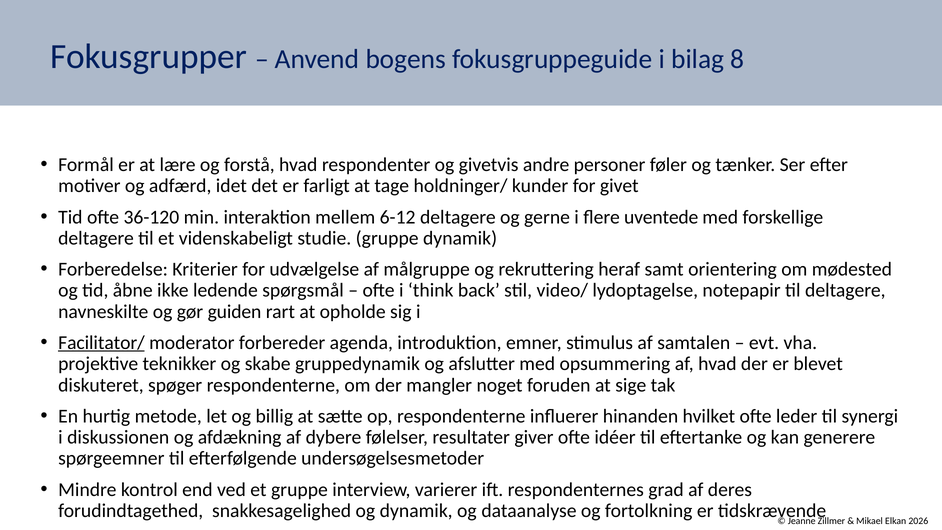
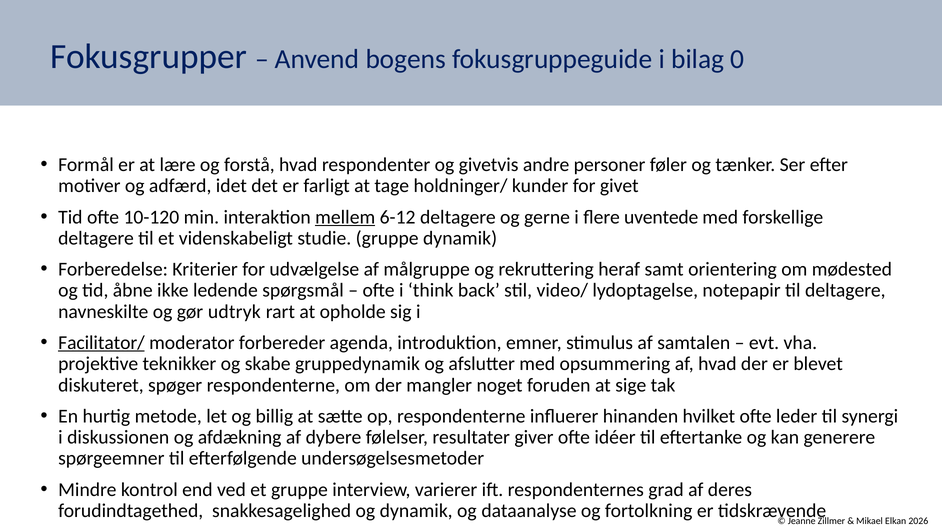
8: 8 -> 0 (737, 59)
36-120: 36-120 -> 10-120 (151, 217)
mellem underline: none -> present (345, 217)
guiden: guiden -> udtryk (234, 312)
